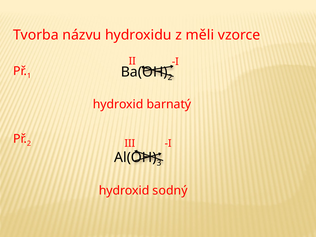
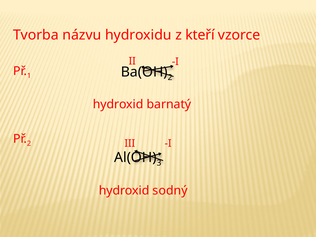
měli: měli -> kteří (200, 35)
